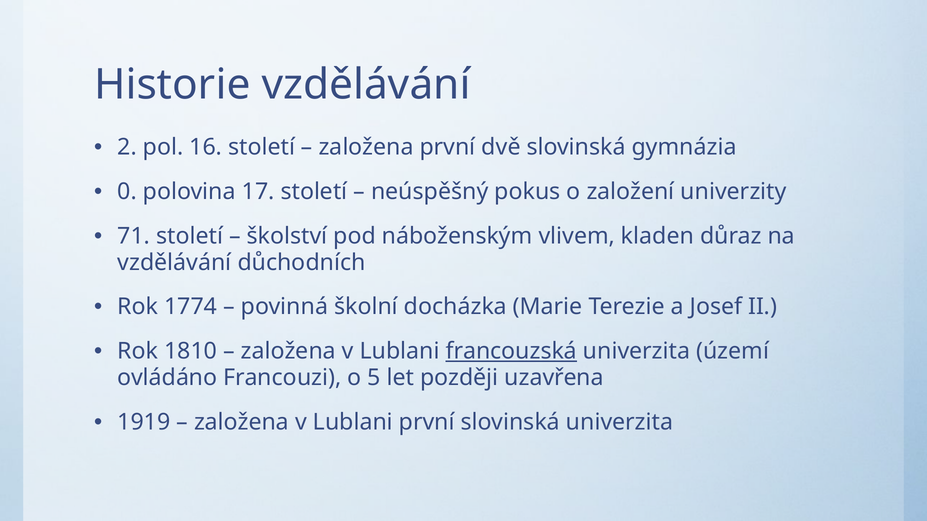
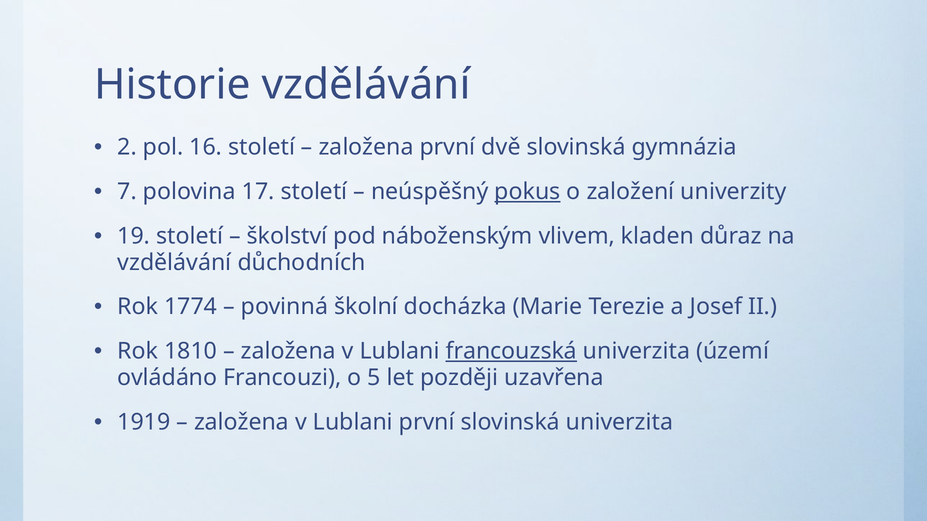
0: 0 -> 7 (127, 192)
pokus underline: none -> present (527, 192)
71: 71 -> 19 (134, 236)
